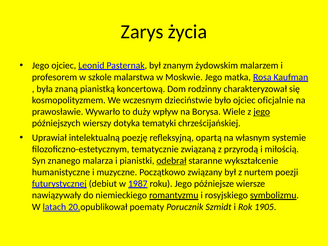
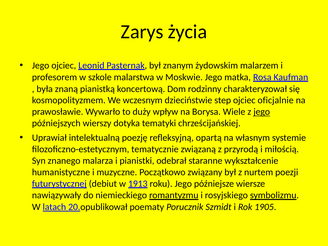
było: było -> step (223, 100)
odebrał underline: present -> none (171, 161)
1987: 1987 -> 1913 (138, 184)
